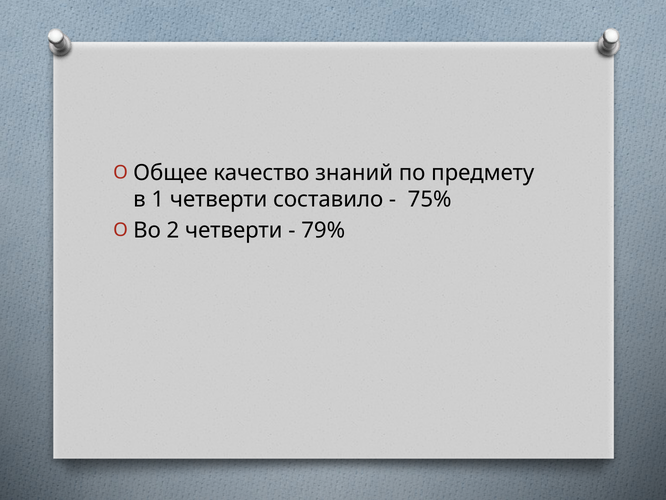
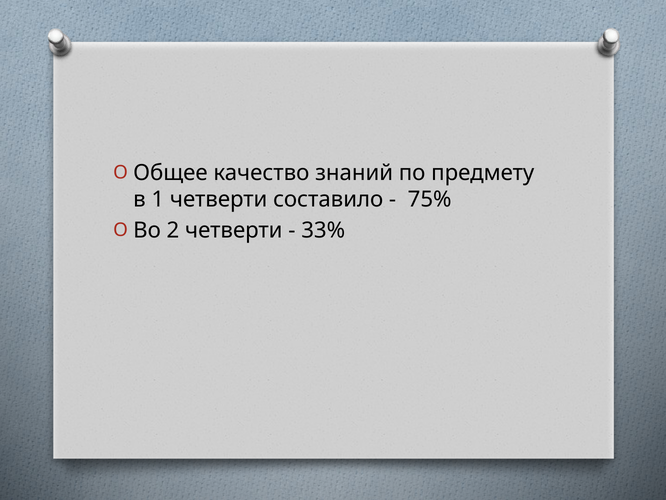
79%: 79% -> 33% (323, 230)
